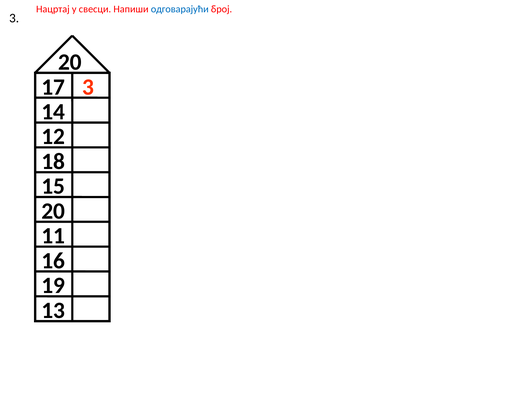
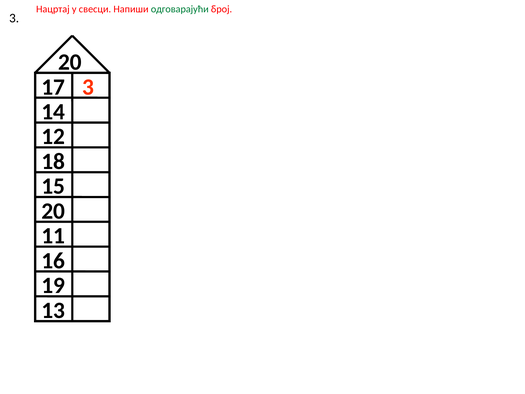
одговарајући colour: blue -> green (180, 9)
